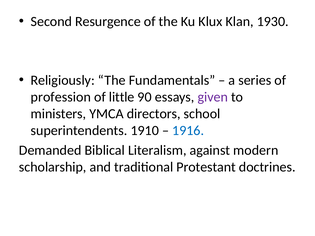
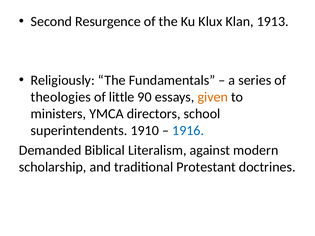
1930: 1930 -> 1913 (273, 21)
profession: profession -> theologies (61, 97)
given colour: purple -> orange (213, 97)
